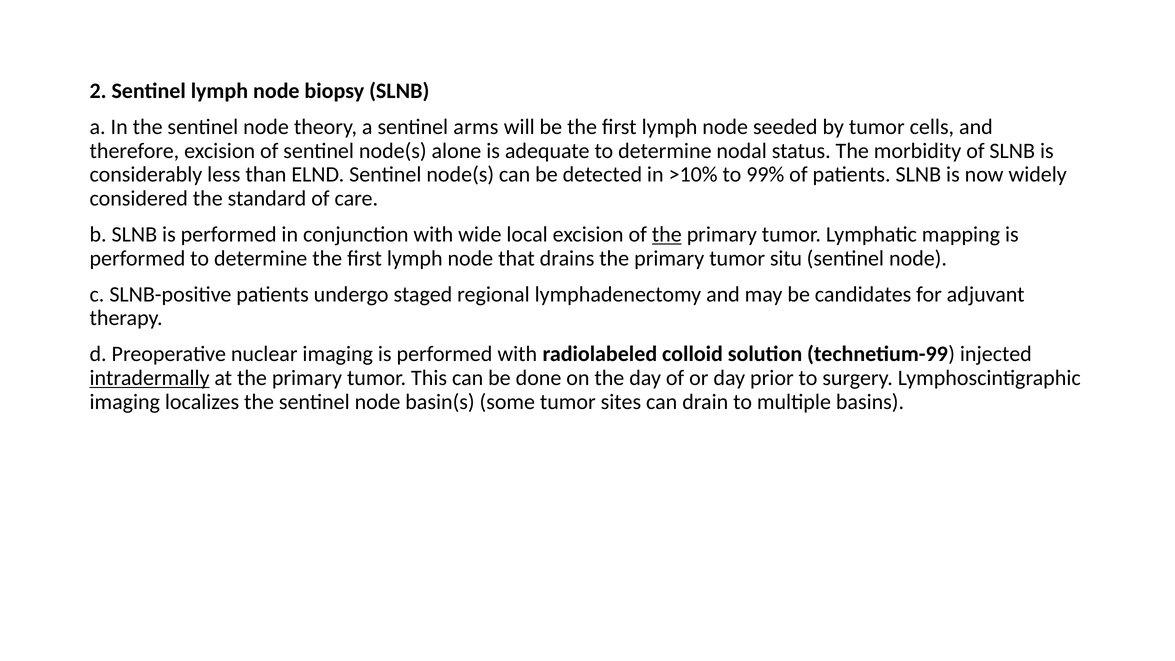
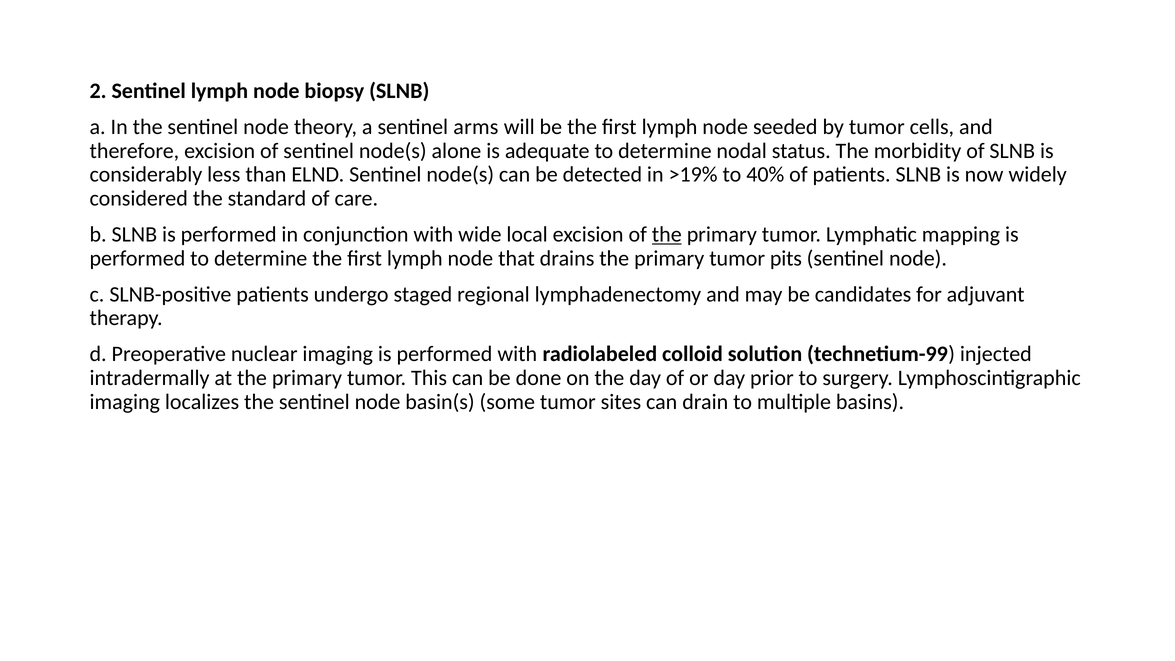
>10%: >10% -> >19% (693, 175)
99%: 99% -> 40% (765, 175)
situ: situ -> pits (786, 258)
intradermally underline: present -> none (150, 378)
